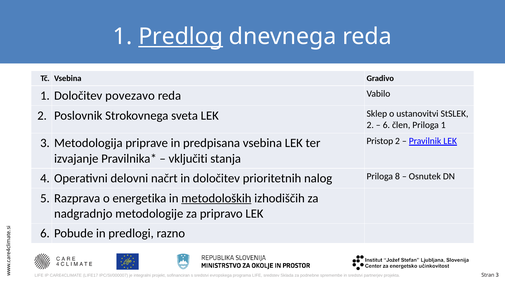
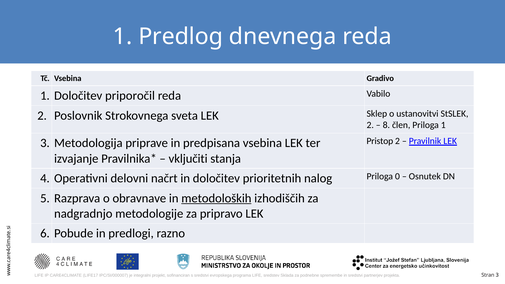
Predlog underline: present -> none (181, 37)
povezavo: povezavo -> priporočil (130, 96)
6: 6 -> 8 (386, 125)
8: 8 -> 0 (397, 176)
energetika: energetika -> obravnave (139, 198)
